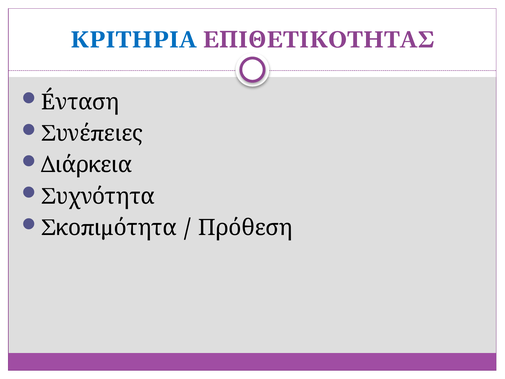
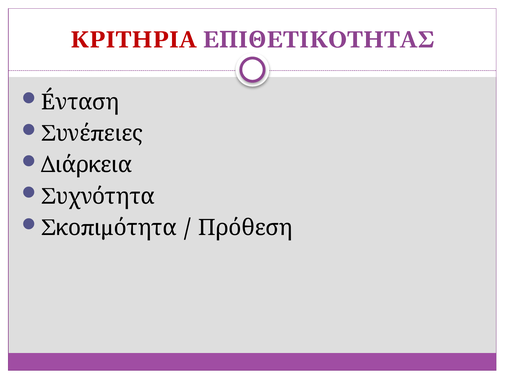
ΚΡΙΤΗΡΙΑ colour: blue -> red (133, 40)
